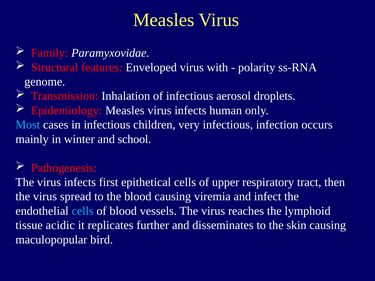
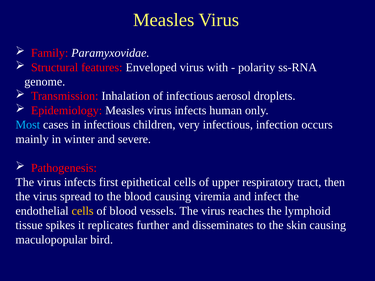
school: school -> severe (134, 139)
cells colour: light blue -> yellow (83, 211)
acidic: acidic -> spikes (60, 225)
